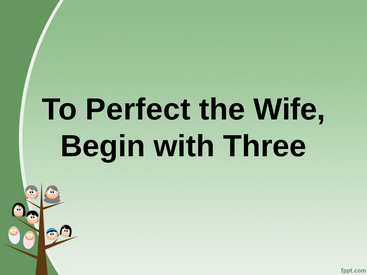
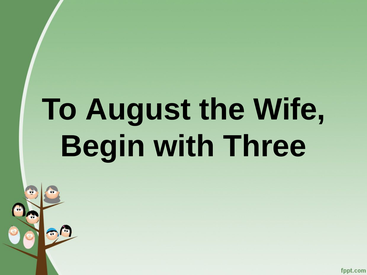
Perfect: Perfect -> August (138, 110)
